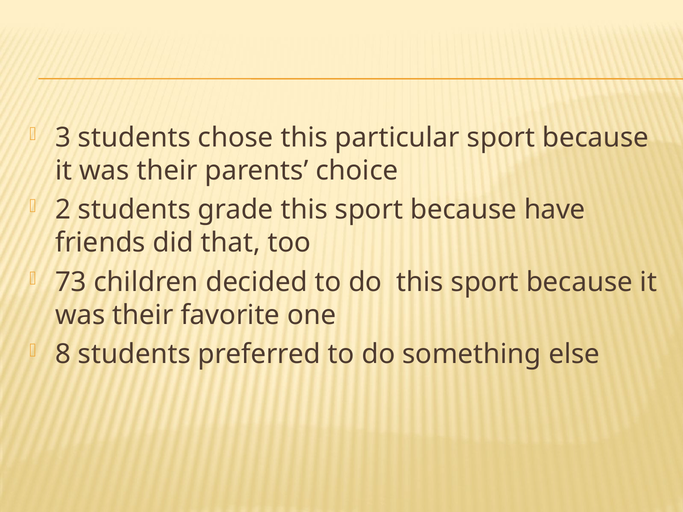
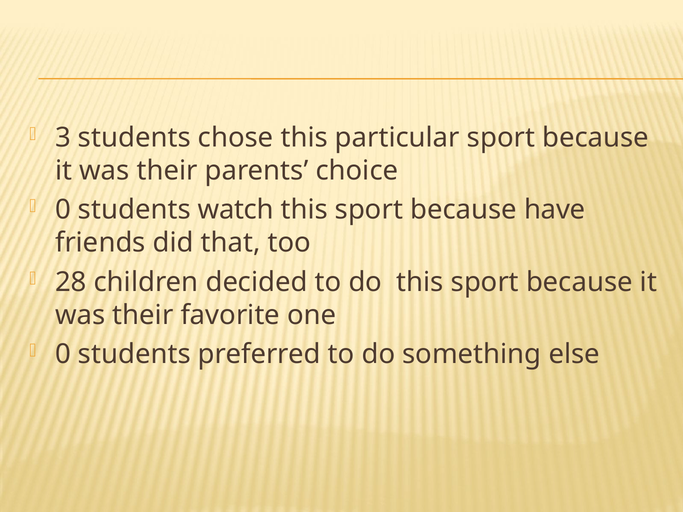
2: 2 -> 0 (63, 210)
grade: grade -> watch (236, 210)
73: 73 -> 28 (71, 282)
8: 8 -> 0 (63, 354)
